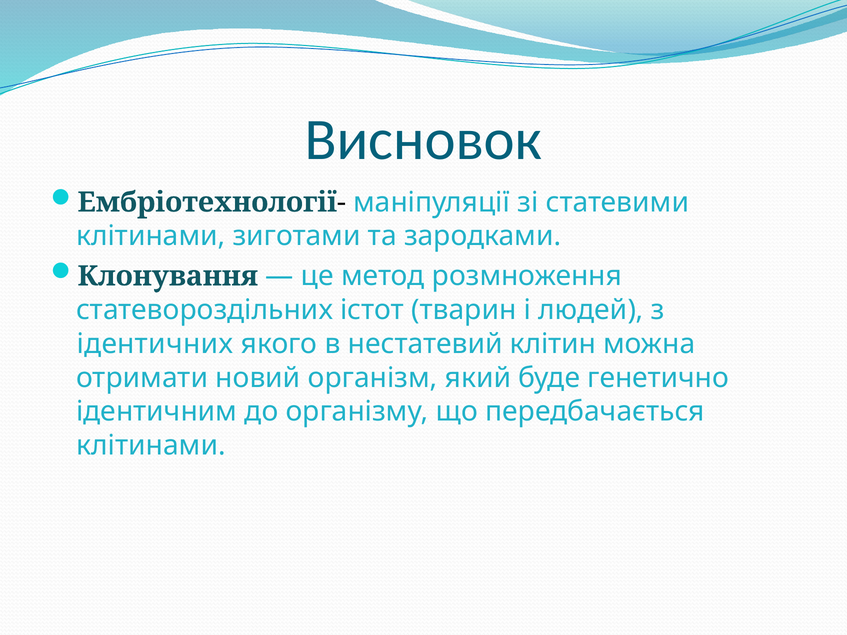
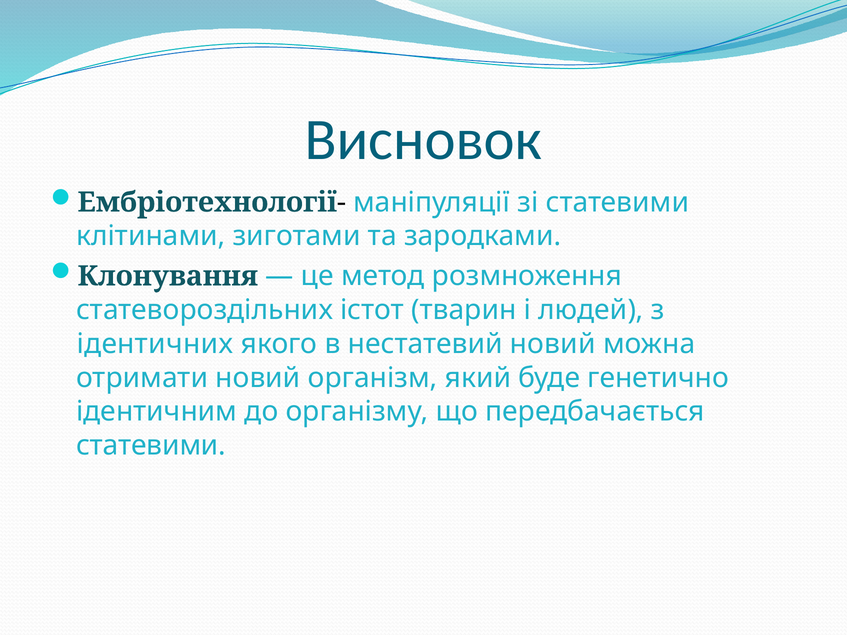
нестатевий клітин: клітин -> новий (553, 344)
клітинами: клітинами -> статевими (151, 446)
